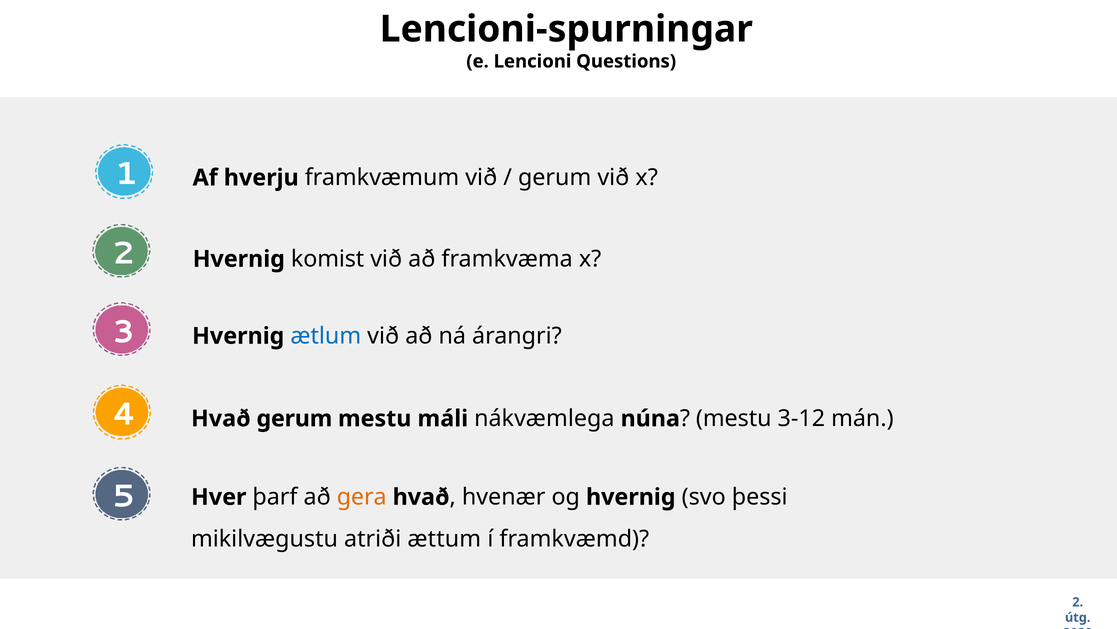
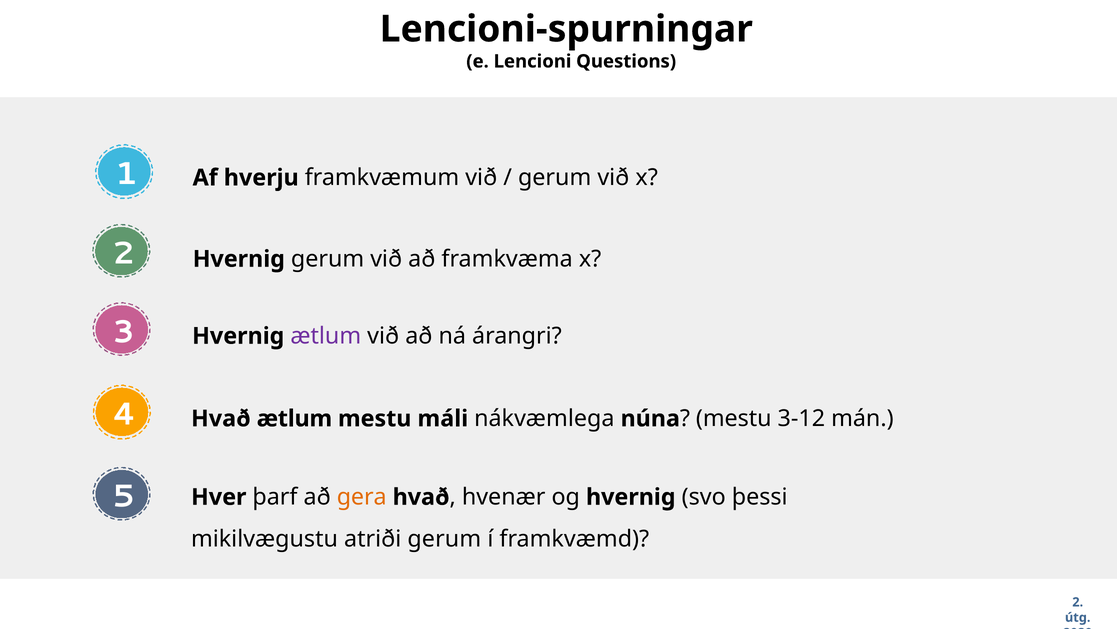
Hvernig komist: komist -> gerum (328, 259)
ætlum colour: blue -> purple (326, 336)
Hvað gerum: gerum -> ætlum (294, 418)
atriði ættum: ættum -> gerum (444, 538)
